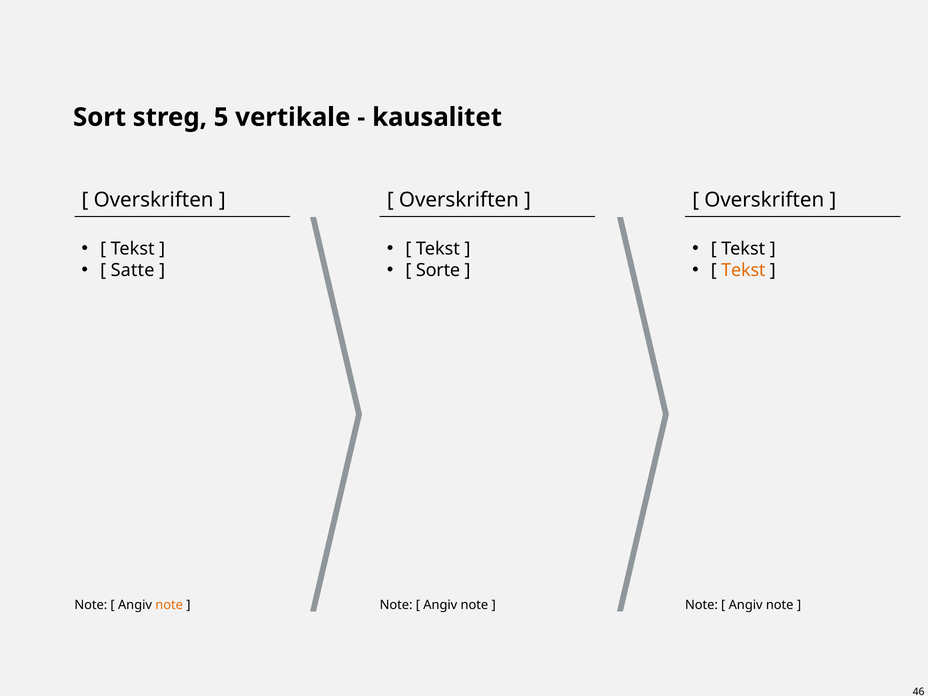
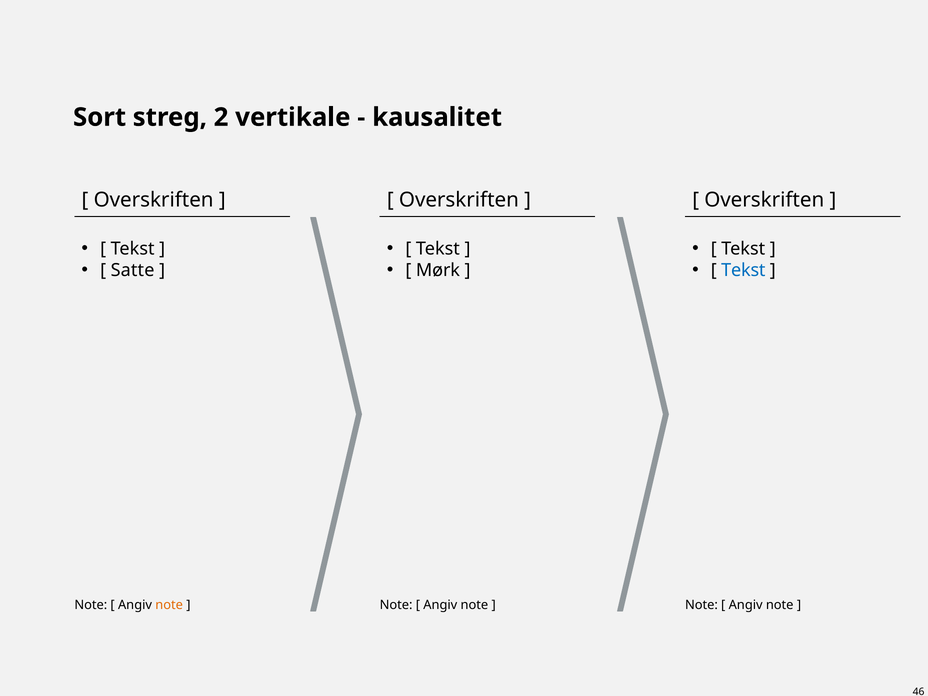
5: 5 -> 2 (221, 117)
Sorte: Sorte -> Mørk (438, 270)
Tekst colour: orange -> blue (743, 270)
